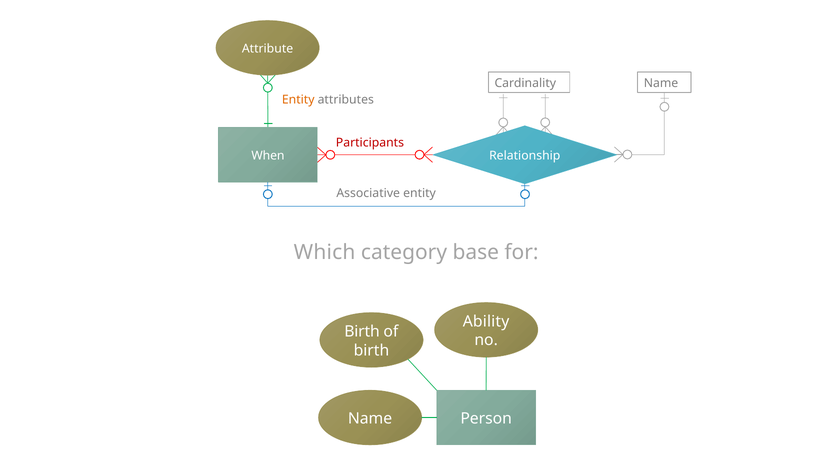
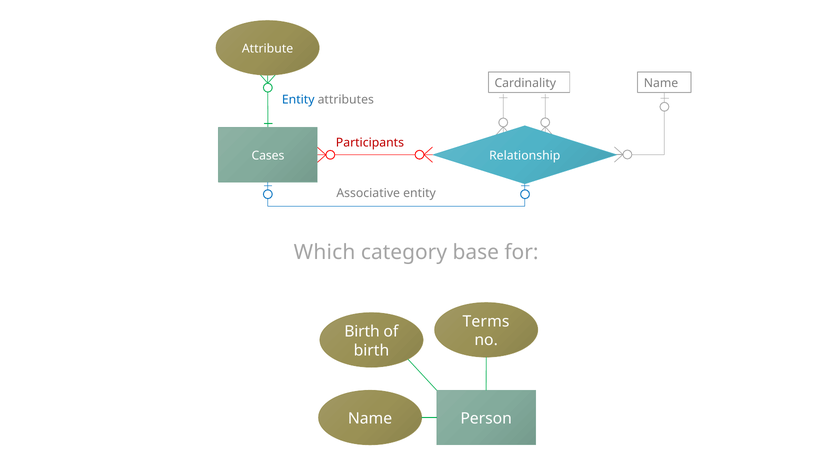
Entity colour: orange -> blue (298, 100)
When: When -> Cases (268, 156)
Ability: Ability -> Terms (486, 322)
